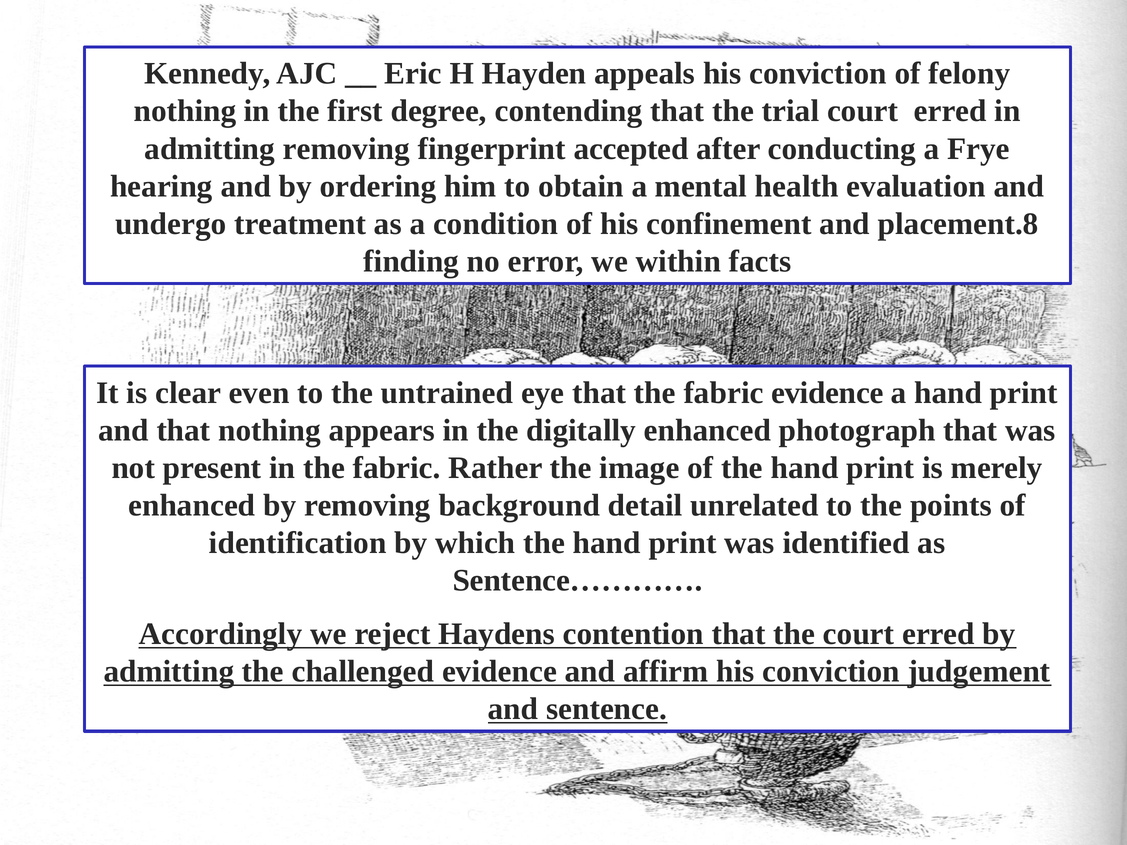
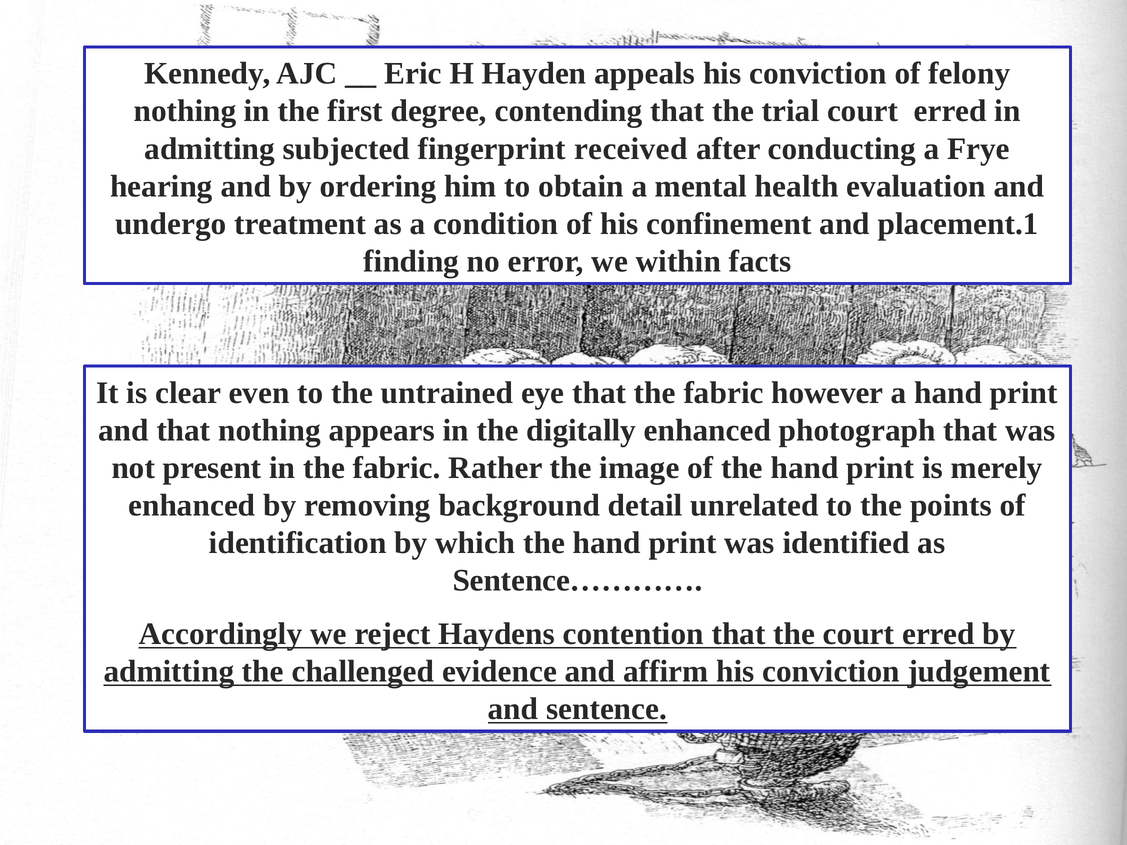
admitting removing: removing -> subjected (346, 149)
accepted: accepted -> received (631, 149)
placement.8: placement.8 -> placement.1 (958, 224)
fabric evidence: evidence -> however (827, 393)
